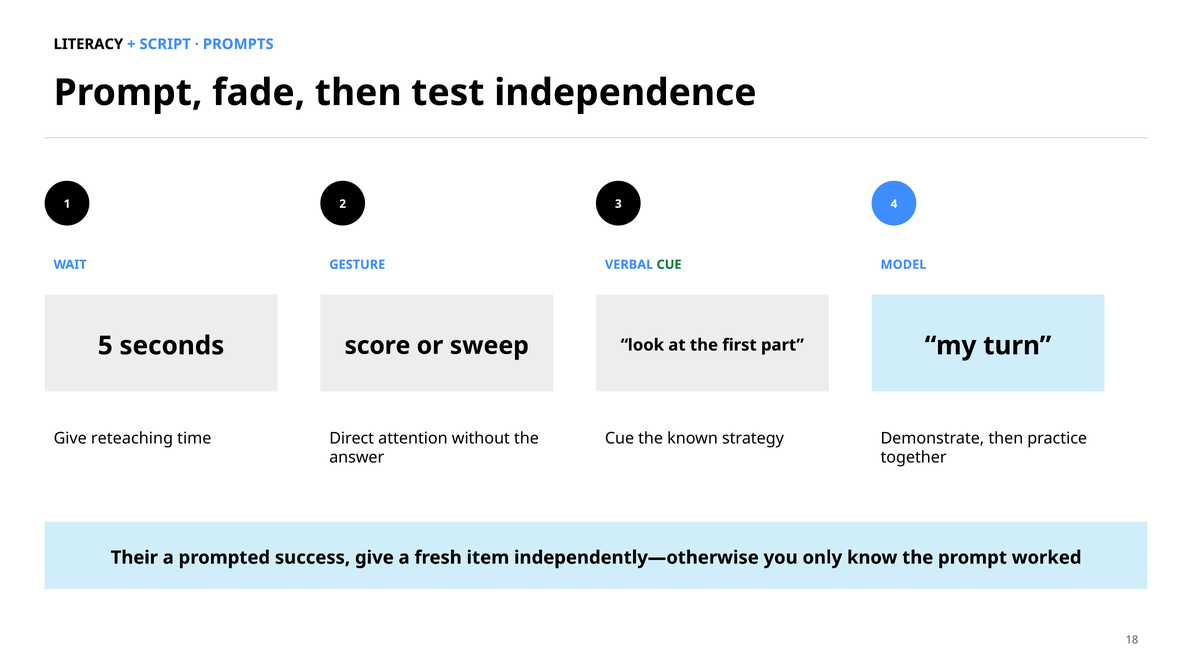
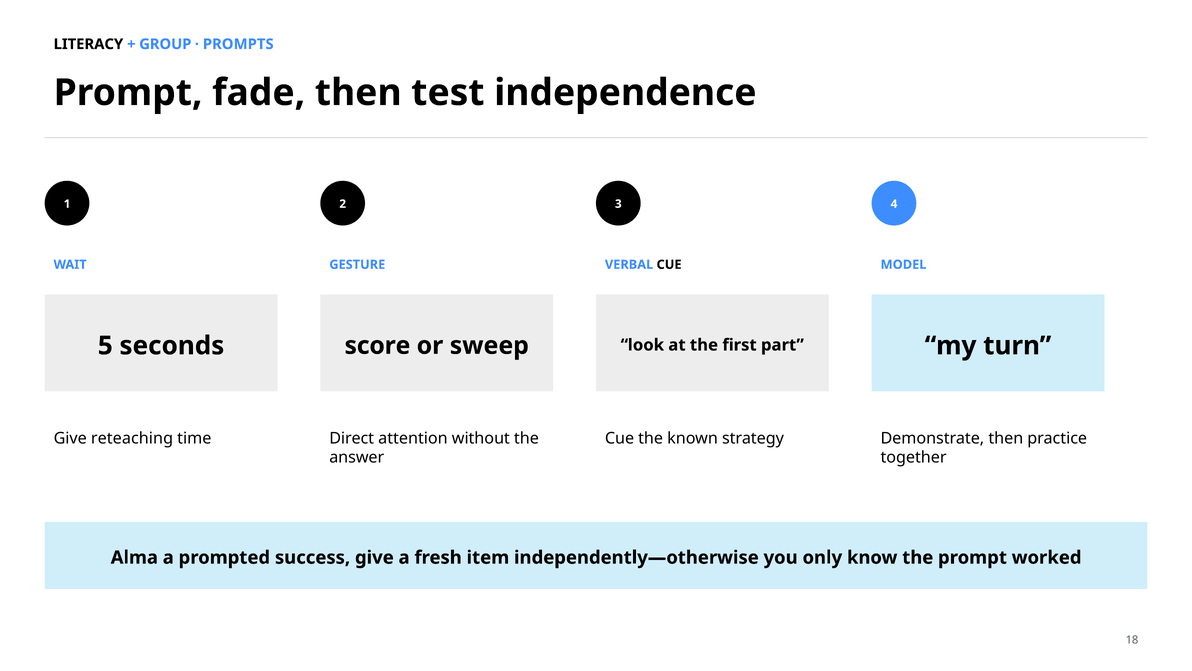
SCRIPT: SCRIPT -> GROUP (165, 44)
CUE colour: green -> black (669, 264)
Their: Their -> Alma (134, 557)
